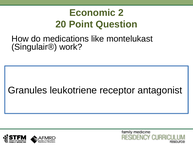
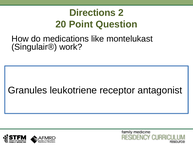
Economic: Economic -> Directions (93, 13)
